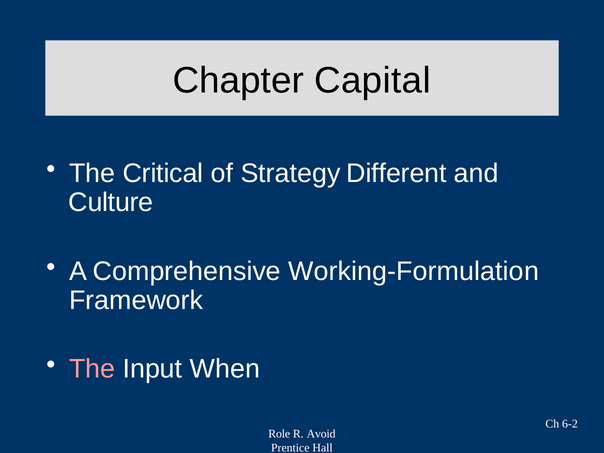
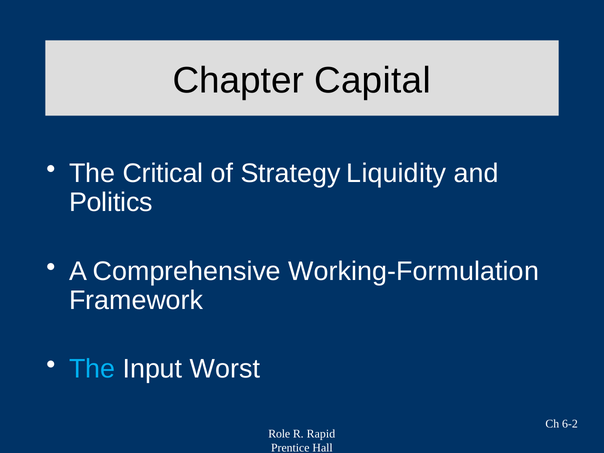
Different: Different -> Liquidity (396, 173)
Culture: Culture -> Politics (111, 202)
The colour: pink -> light blue (92, 369)
When: When -> Worst (225, 369)
Avoid: Avoid -> Rapid (321, 434)
